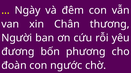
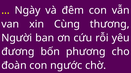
Chân: Chân -> Cùng (67, 24)
